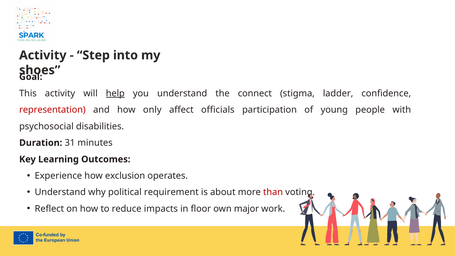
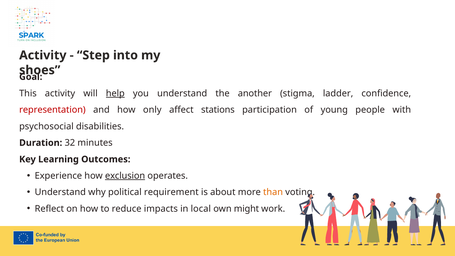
connect: connect -> another (255, 93)
officials: officials -> stations (218, 110)
31: 31 -> 32 (70, 143)
exclusion underline: none -> present (125, 176)
than colour: red -> orange (273, 192)
floor: floor -> local (201, 209)
major: major -> might (246, 209)
